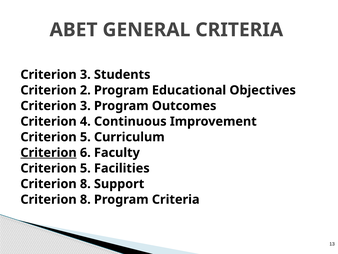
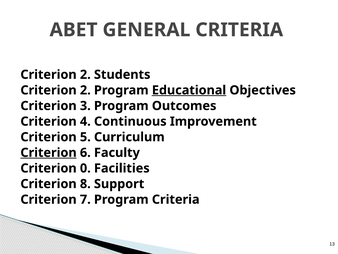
3: 3 -> 2 (85, 74)
Educational underline: none -> present (189, 90)
5: 5 -> 0 (85, 168)
8: 8 -> 7 (85, 199)
